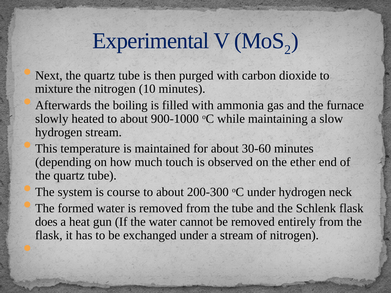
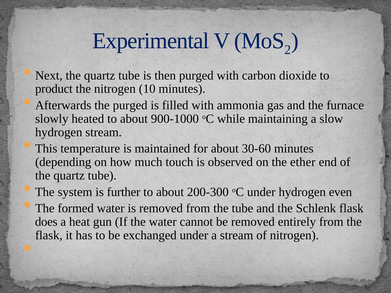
mixture: mixture -> product (54, 89)
the boiling: boiling -> purged (130, 105)
course: course -> further (124, 192)
neck: neck -> even (340, 192)
